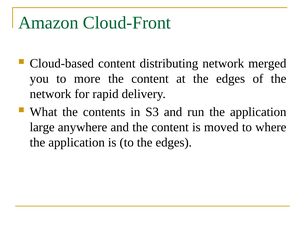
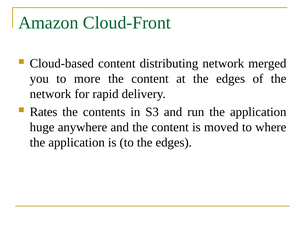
What: What -> Rates (44, 112)
large: large -> huge (42, 127)
